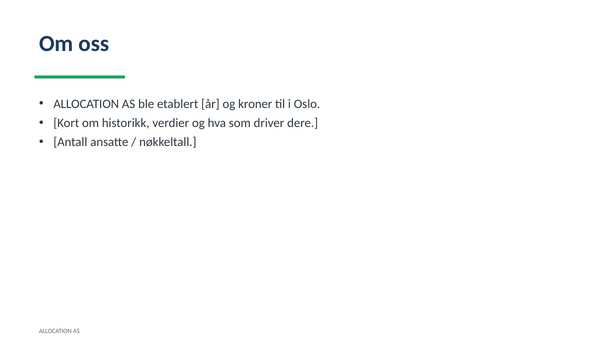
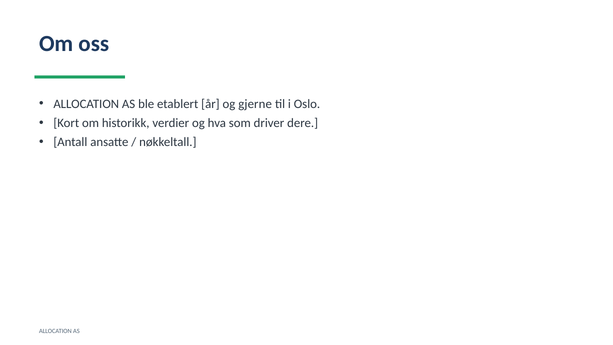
kroner: kroner -> gjerne (255, 104)
